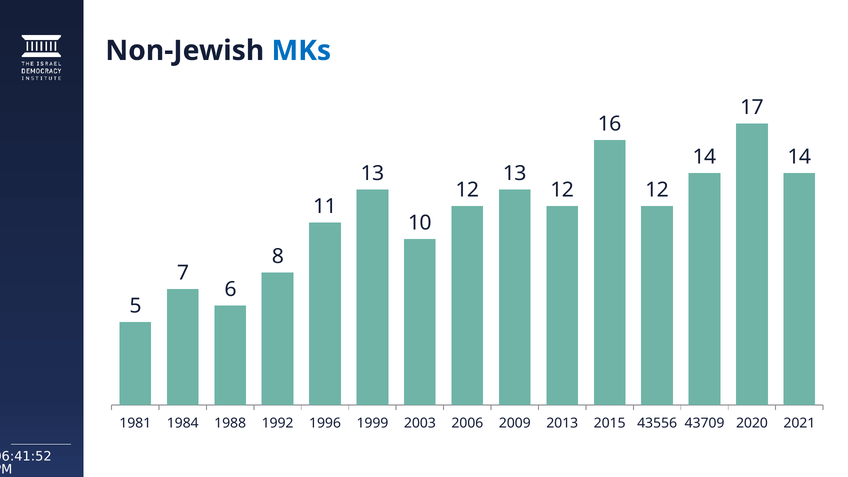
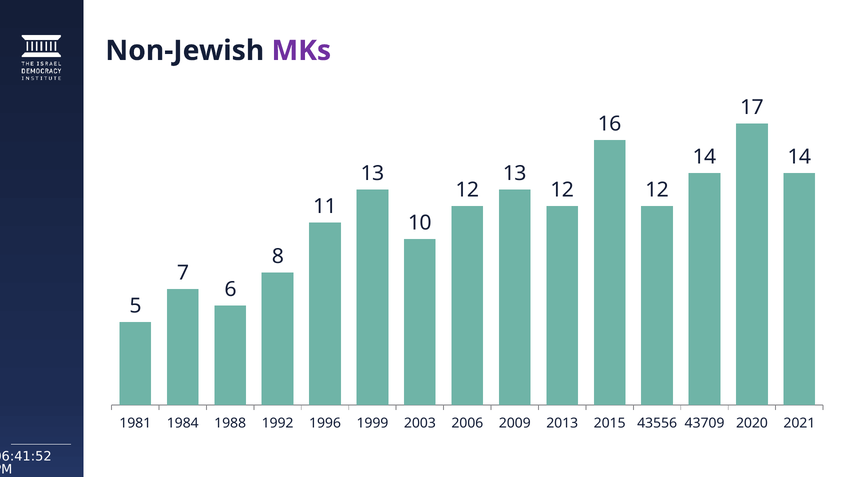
MKs colour: blue -> purple (301, 51)
